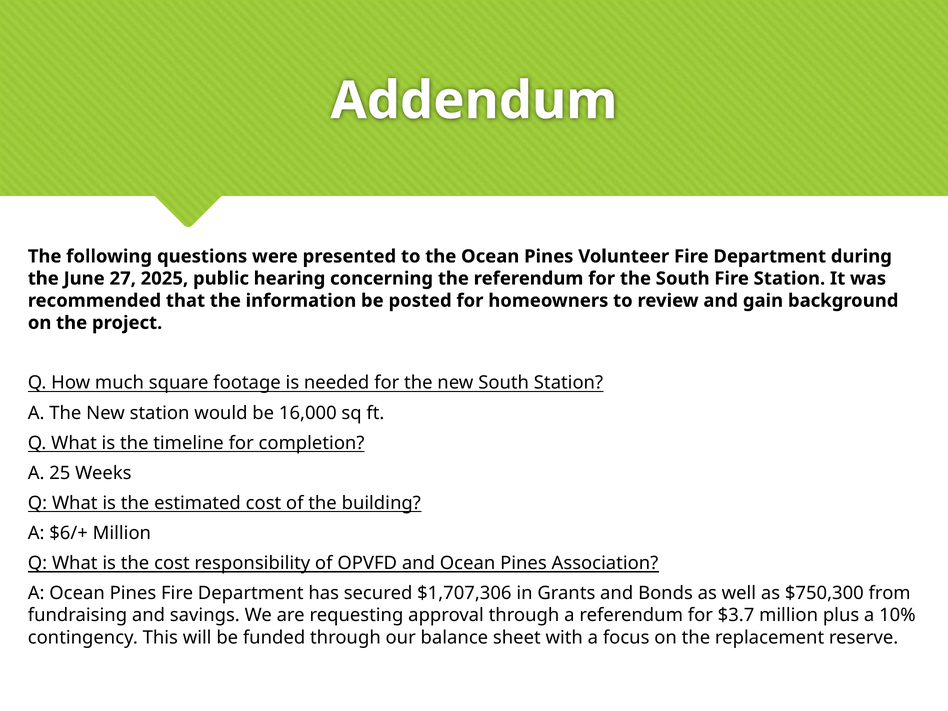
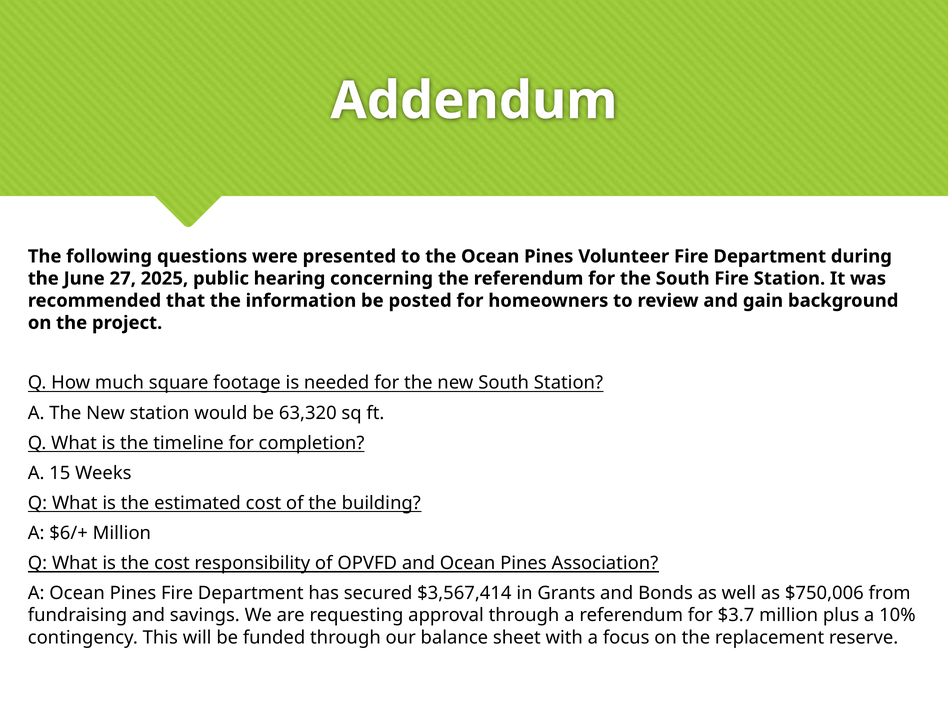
16,000: 16,000 -> 63,320 (308, 413)
25: 25 -> 15 (60, 473)
$1,707,306: $1,707,306 -> $3,567,414 (464, 593)
$750,300: $750,300 -> $750,006 (824, 593)
